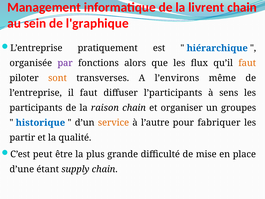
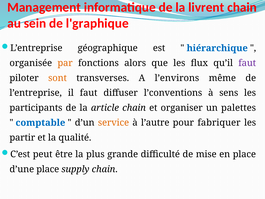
pratiquement: pratiquement -> géographique (108, 48)
par colour: purple -> orange (65, 63)
faut colour: orange -> purple (247, 63)
l’participants: l’participants -> l’conventions (173, 93)
raison: raison -> article (105, 108)
groupes: groupes -> palettes (239, 108)
historique: historique -> comptable (40, 123)
d’une étant: étant -> place (48, 169)
